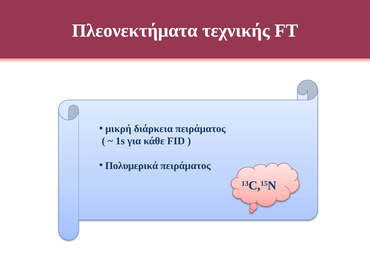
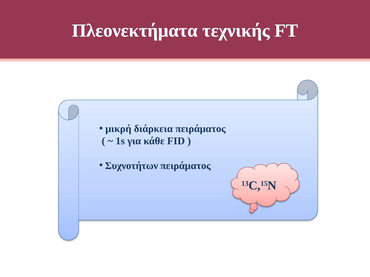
Πολυμερικά: Πολυμερικά -> Συχνοτήτων (132, 166)
